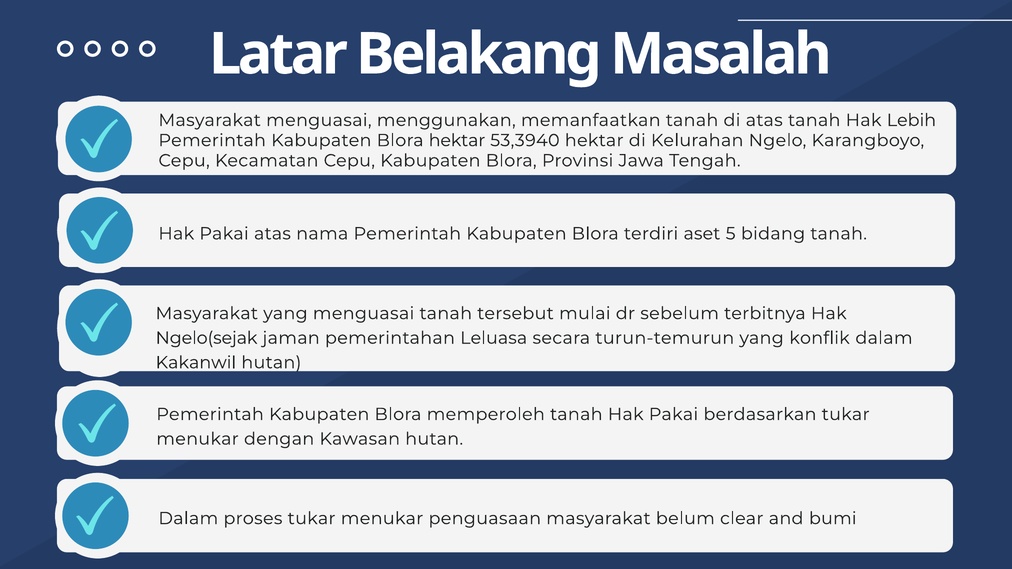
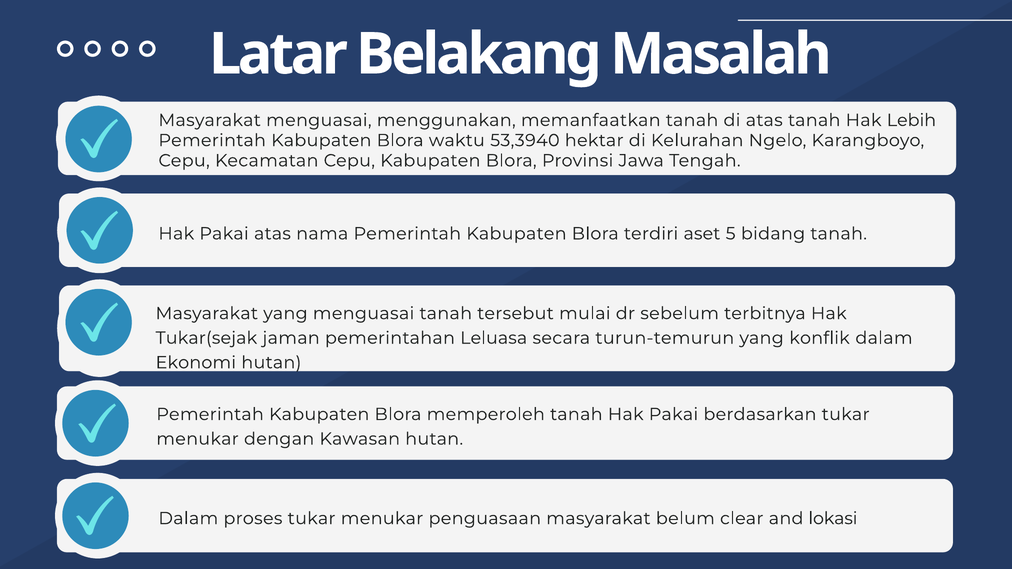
Blora hektar: hektar -> waktu (457, 140)
Ngelo(sejak: Ngelo(sejak -> Tukar(sejak (206, 338)
Kakanwil: Kakanwil -> Ekonomi (196, 363)
bumi: bumi -> lokasi (833, 519)
